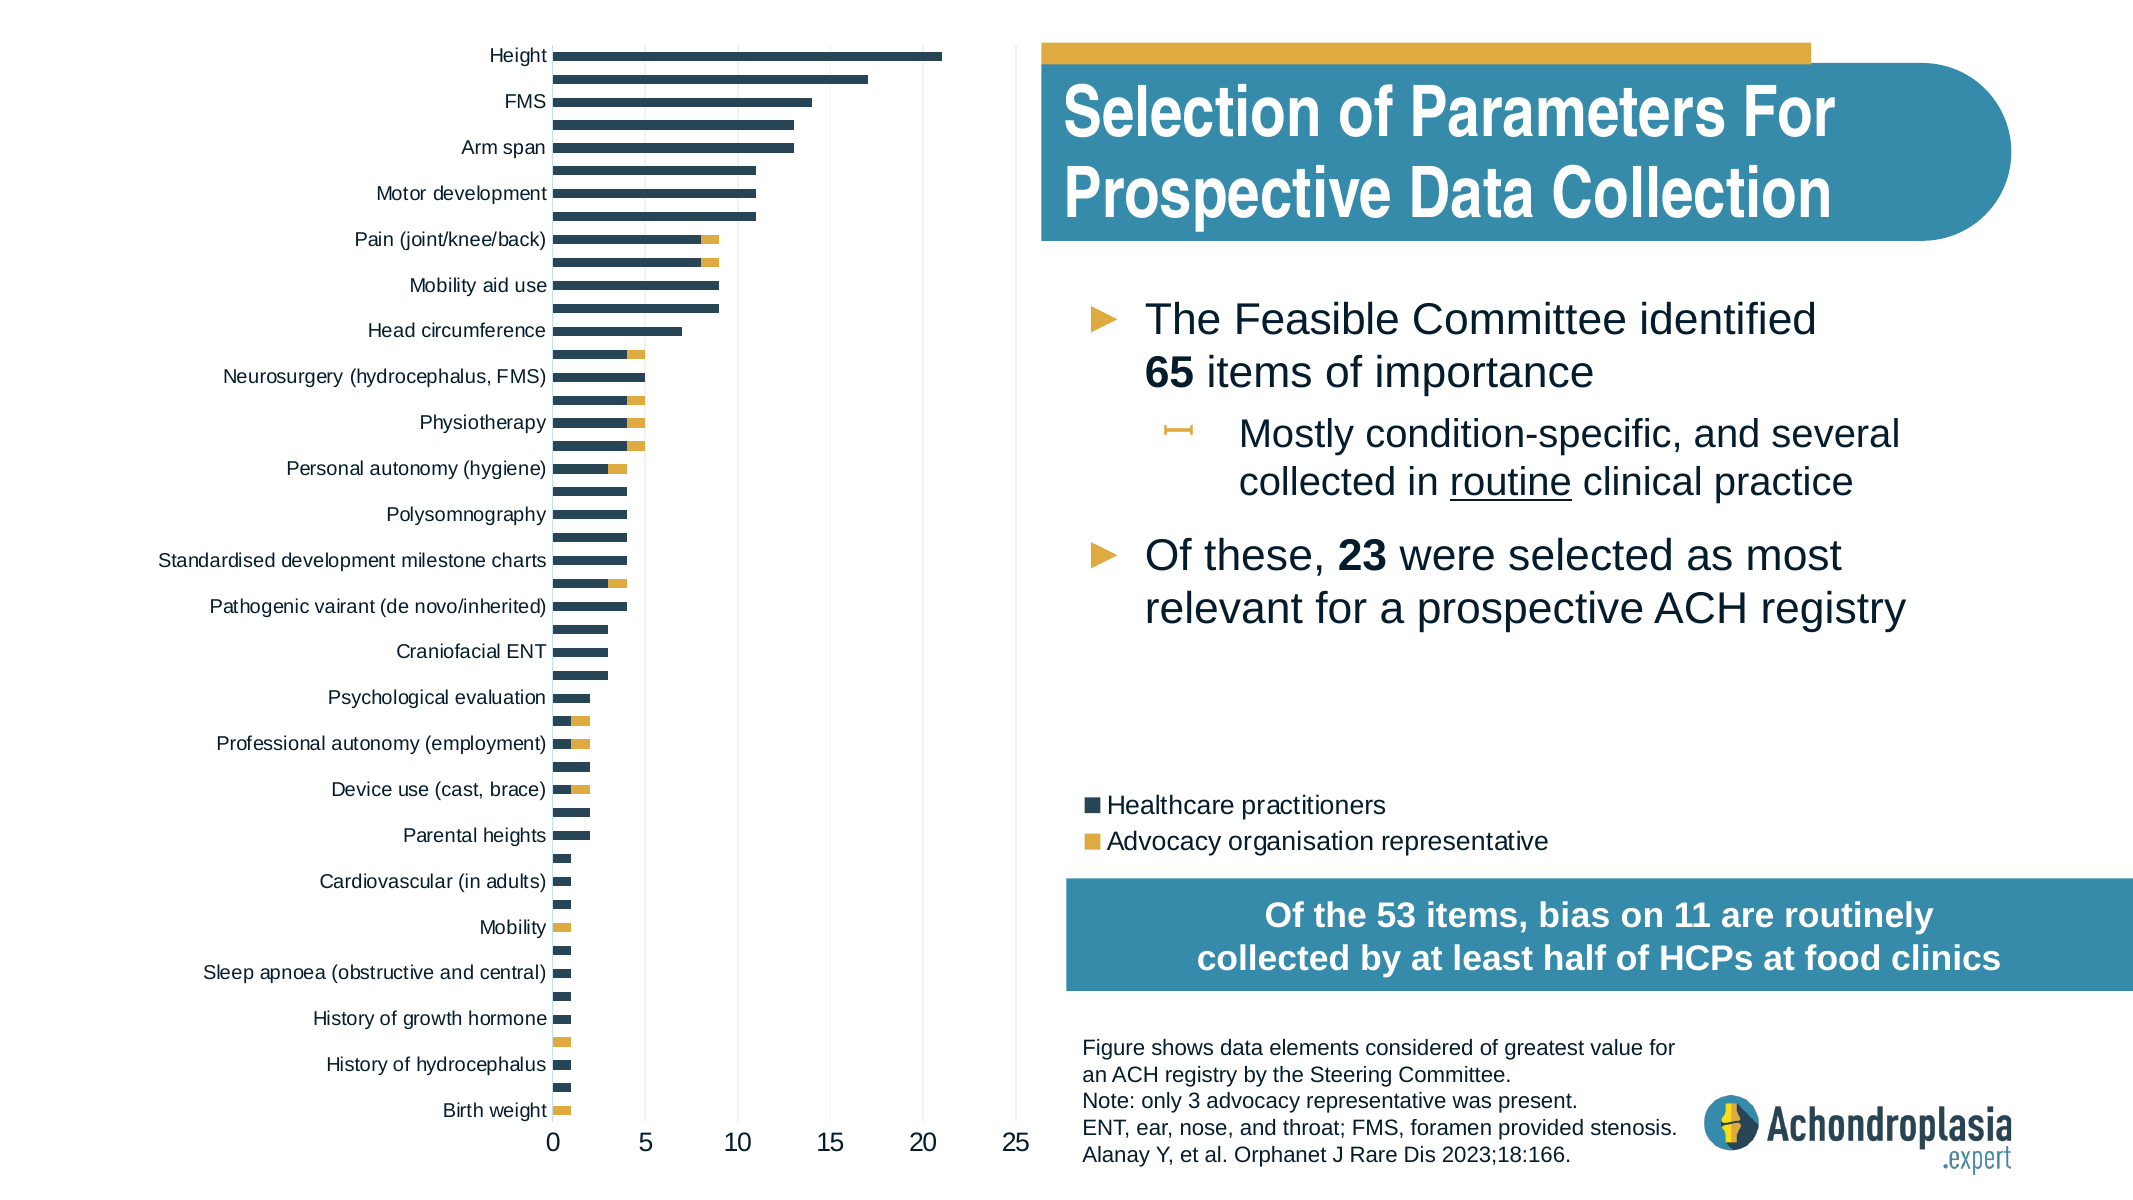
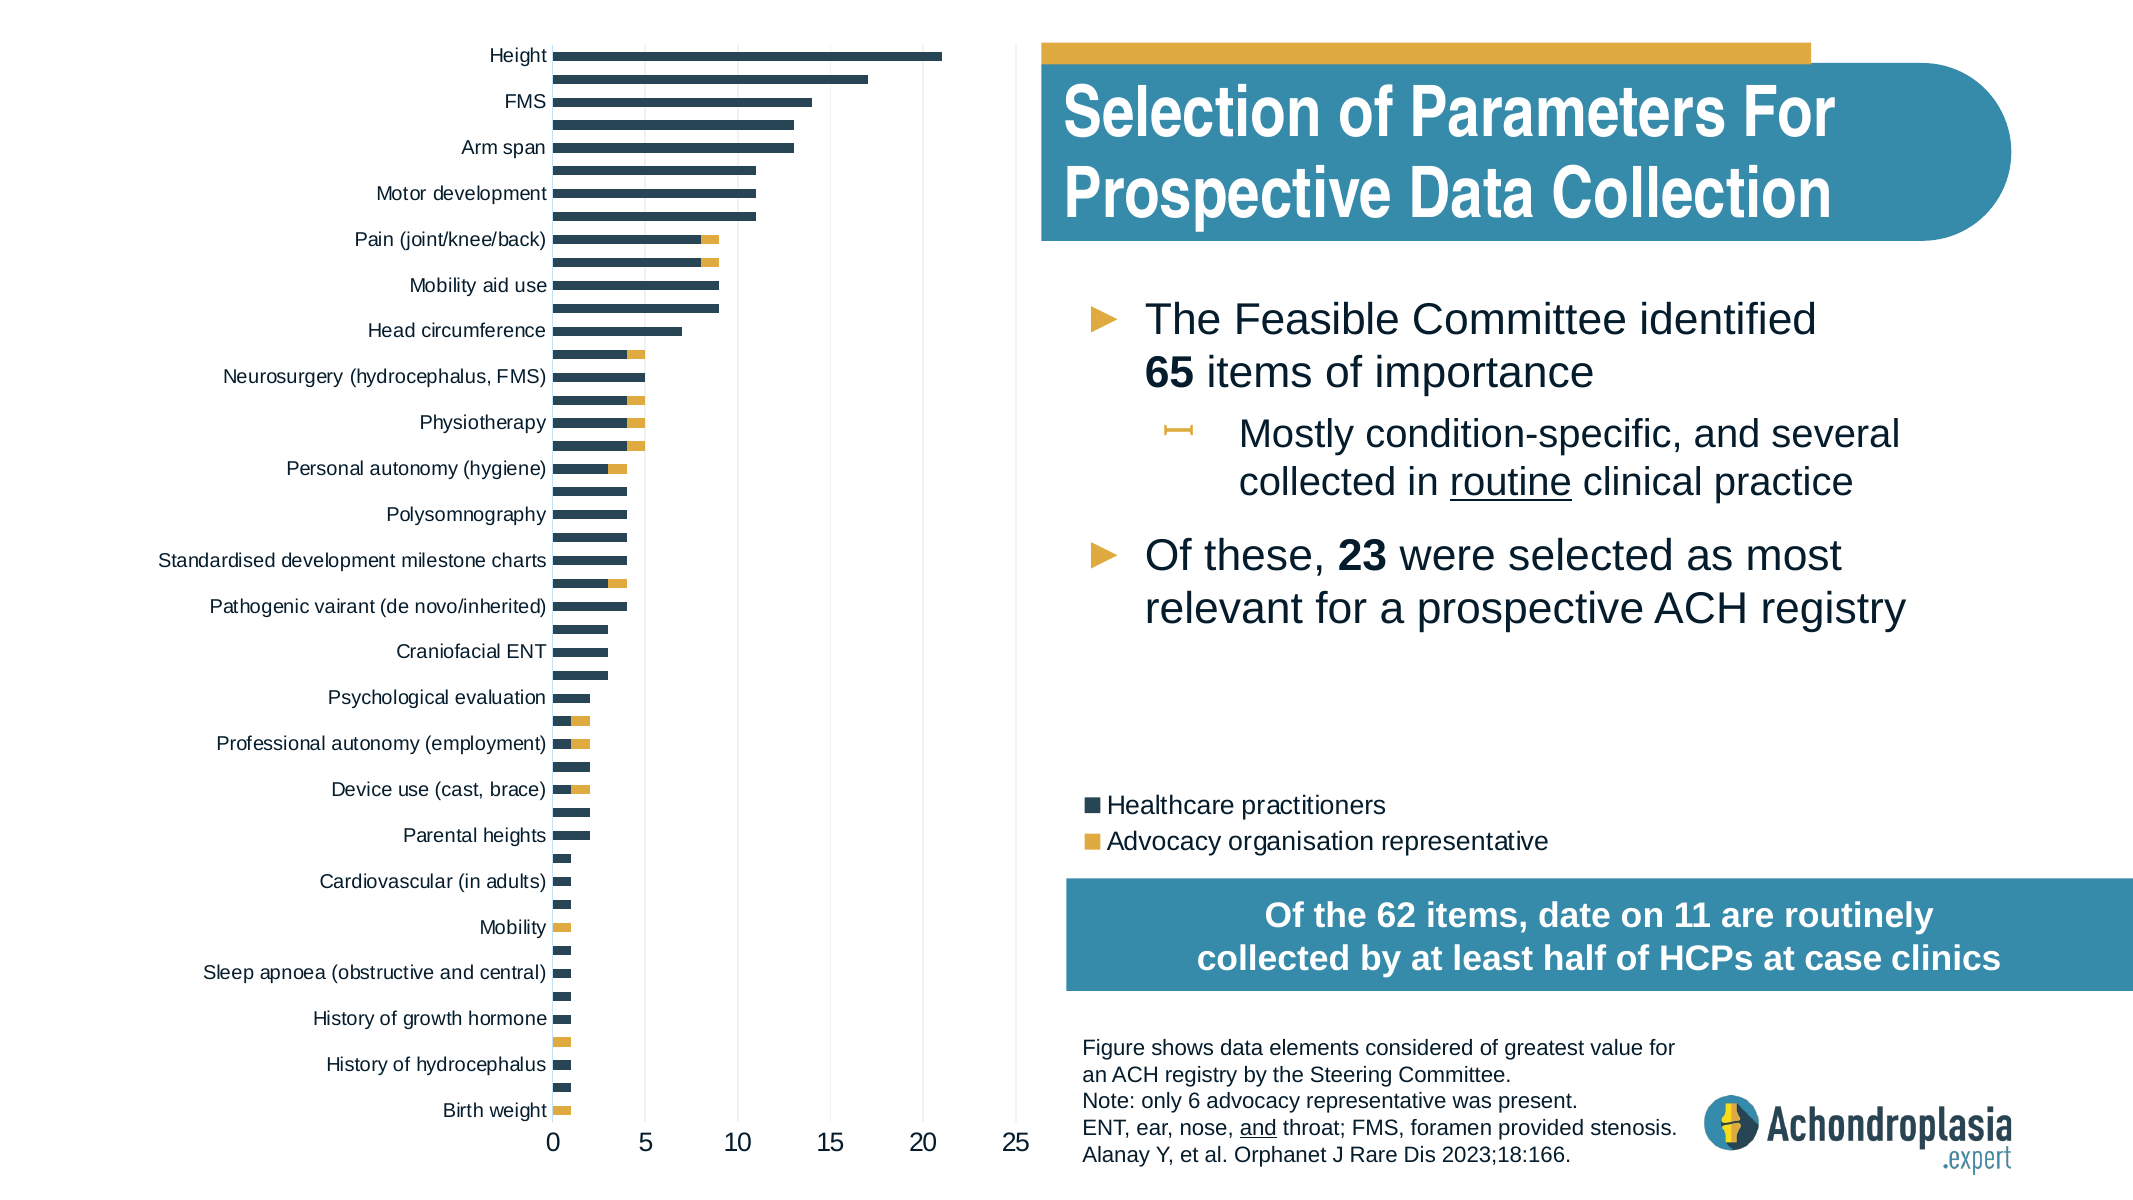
53: 53 -> 62 (1396, 916)
bias: bias -> date (1575, 916)
food: food -> case (1843, 958)
3: 3 -> 6 (1194, 1101)
and underline: none -> present (1258, 1128)
